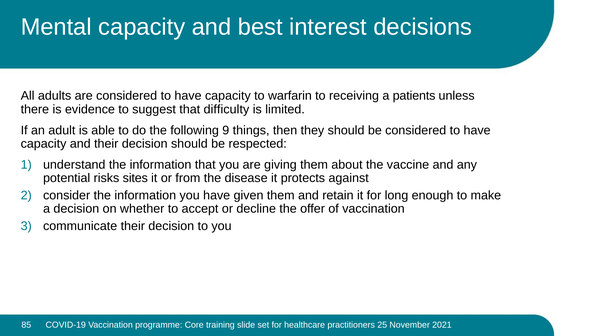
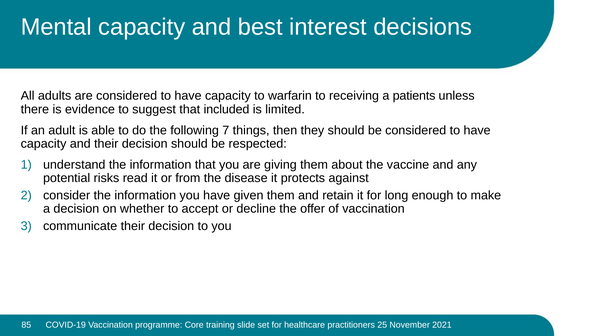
difficulty: difficulty -> included (227, 109)
9: 9 -> 7 (226, 130)
sites: sites -> read (135, 178)
